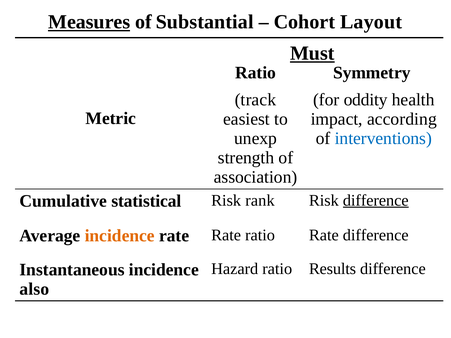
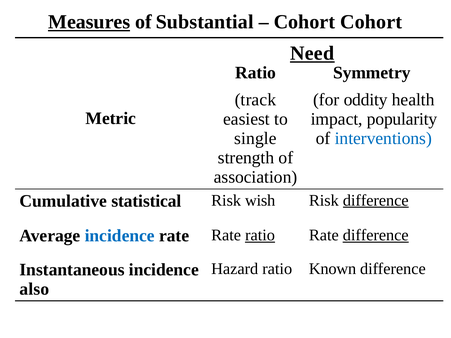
Cohort Layout: Layout -> Cohort (371, 22)
Must: Must -> Need (312, 53)
according: according -> popularity (402, 119)
unexp: unexp -> single (255, 138)
rank: rank -> wish (260, 200)
incidence colour: orange -> blue (120, 236)
ratio underline: none -> present (260, 235)
difference underline: none -> present (376, 235)
Results: Results -> Known (333, 269)
